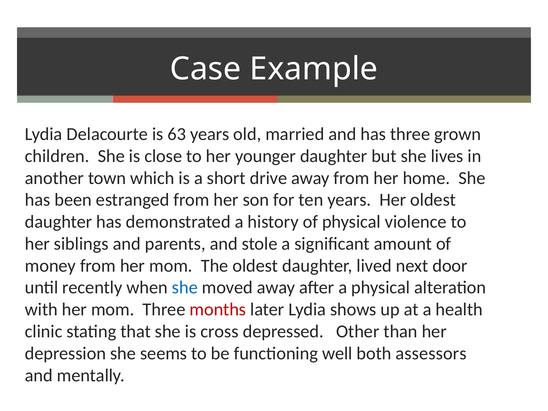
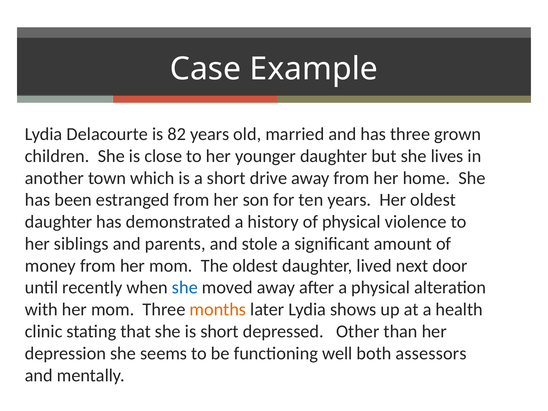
63: 63 -> 82 (177, 134)
months colour: red -> orange (218, 310)
is cross: cross -> short (220, 331)
